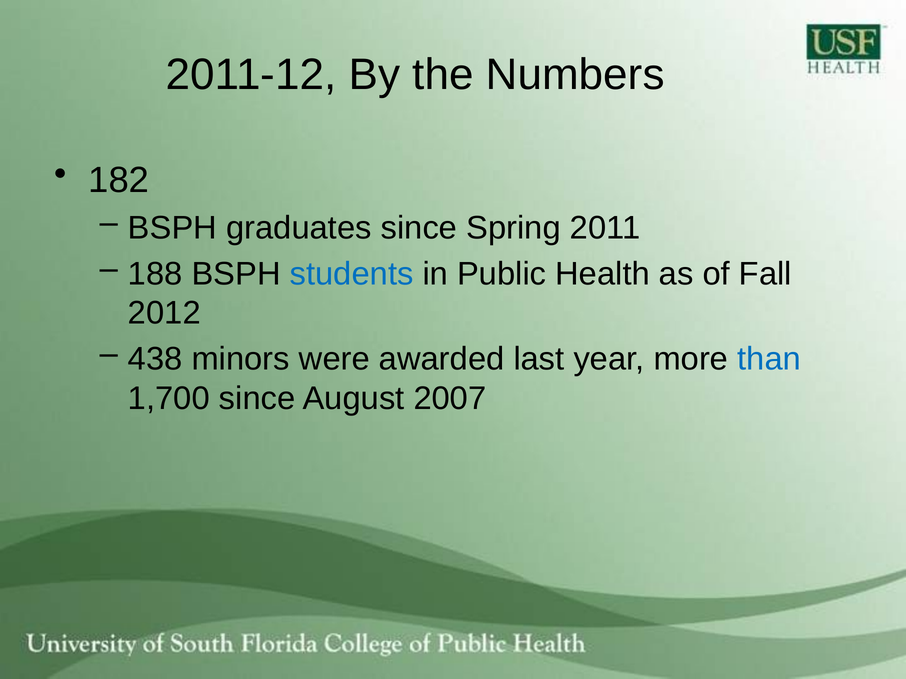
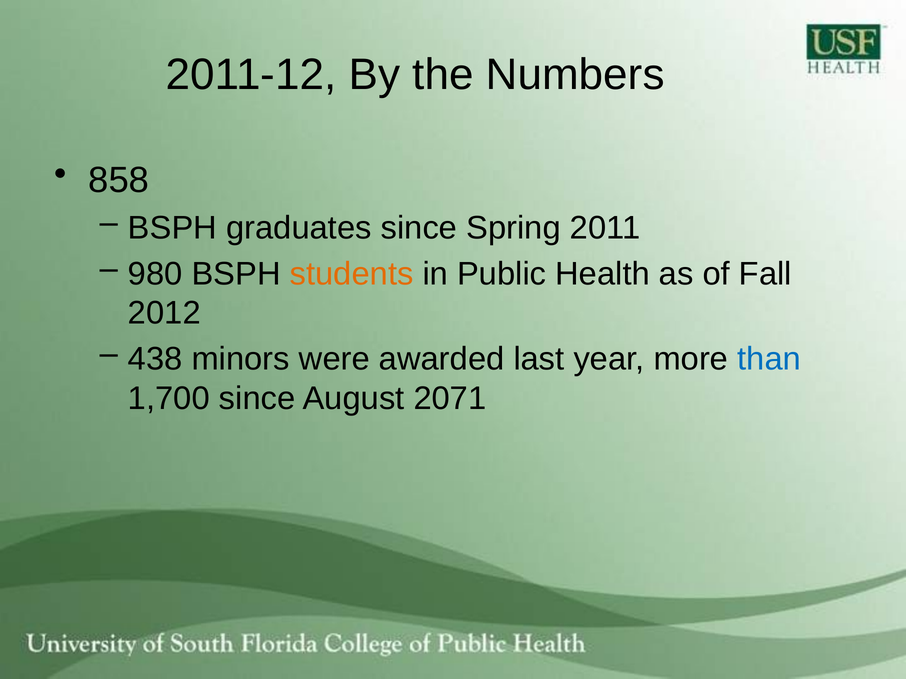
182: 182 -> 858 (119, 180)
188: 188 -> 980 (155, 274)
students colour: blue -> orange (352, 274)
2007: 2007 -> 2071 (450, 399)
